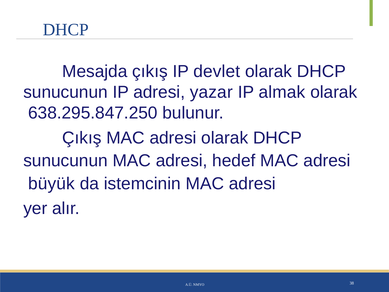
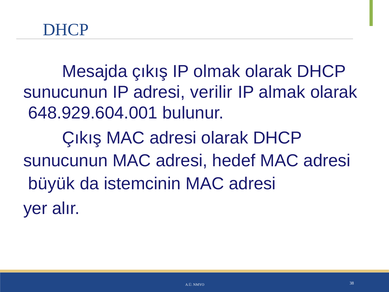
devlet: devlet -> olmak (217, 71)
yazar: yazar -> verilir (211, 92)
638.295.847.250: 638.295.847.250 -> 648.929.604.001 (93, 113)
